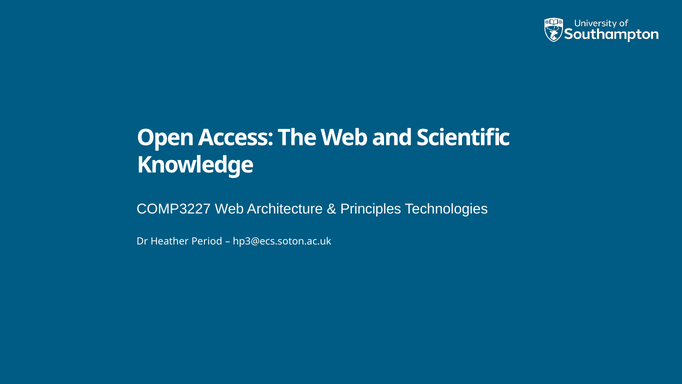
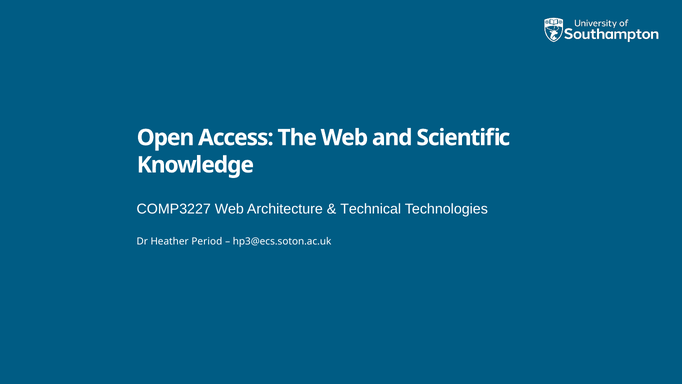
Principles: Principles -> Technical (371, 209)
